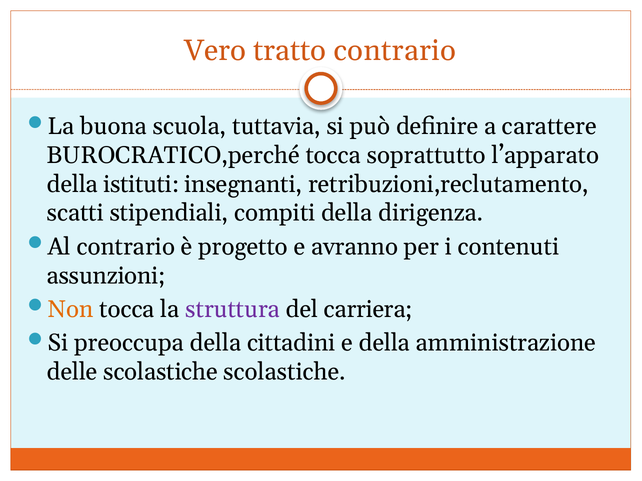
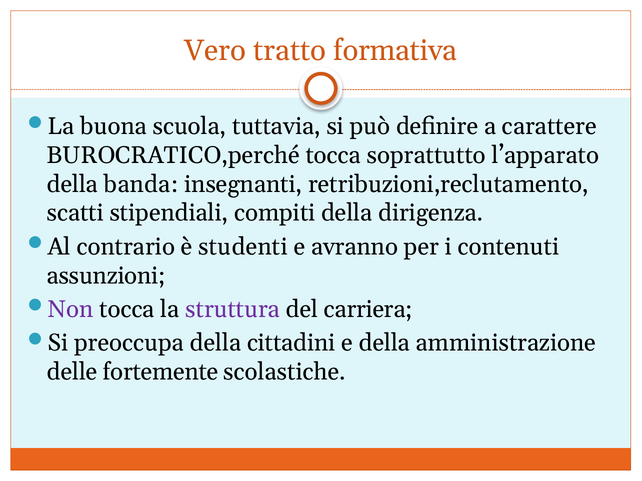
tratto contrario: contrario -> formativa (395, 51)
istituti: istituti -> banda (141, 184)
progetto: progetto -> studenti (243, 247)
Non colour: orange -> purple (71, 310)
delle scolastiche: scolastiche -> fortemente (161, 372)
